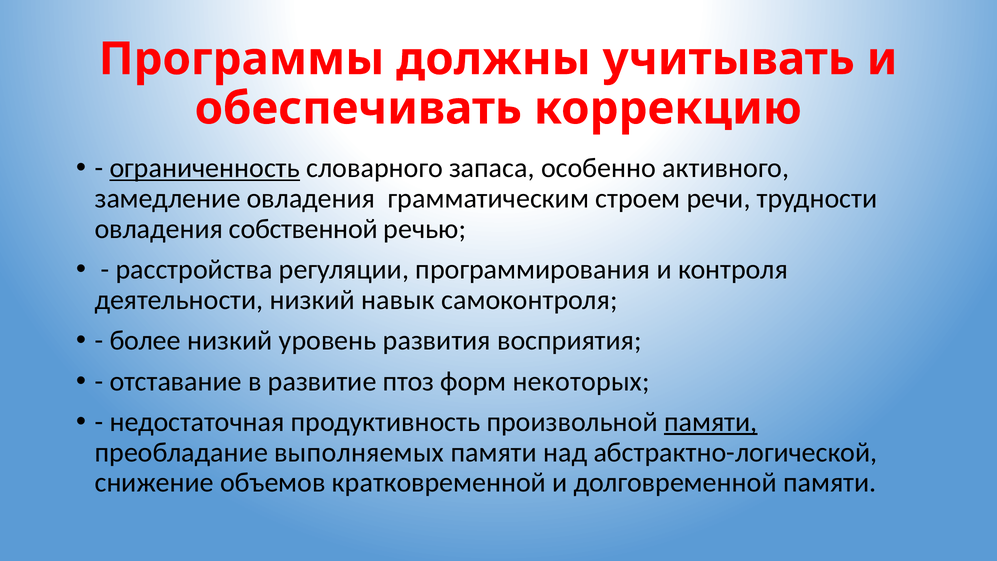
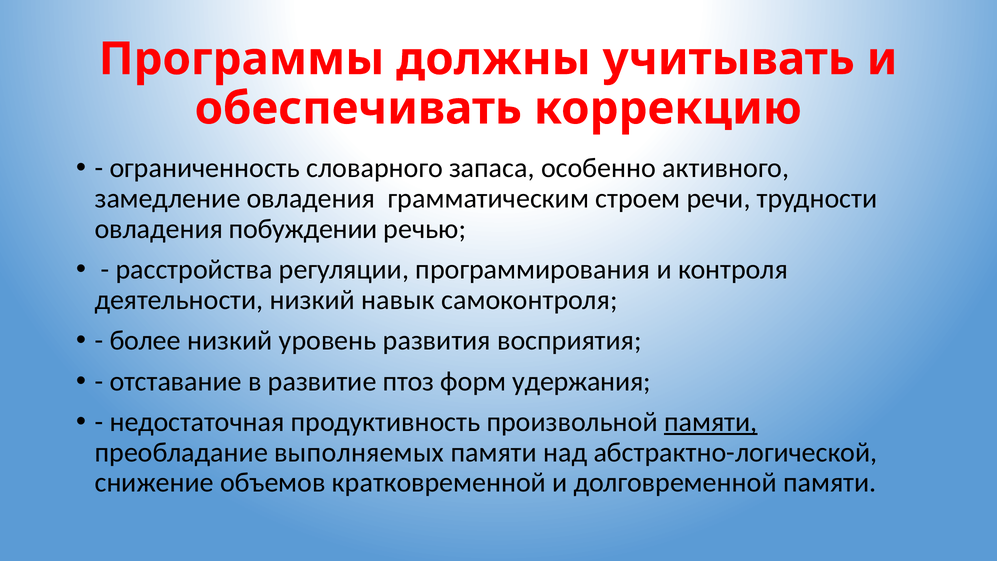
ограниченность underline: present -> none (205, 168)
собственной: собственной -> побуждении (303, 229)
некоторых: некоторых -> удержания (581, 381)
